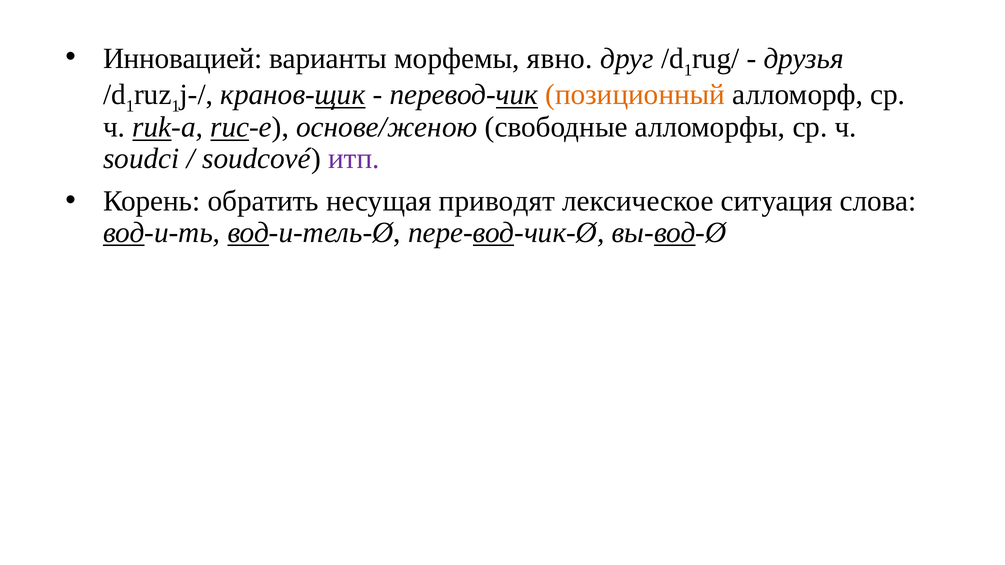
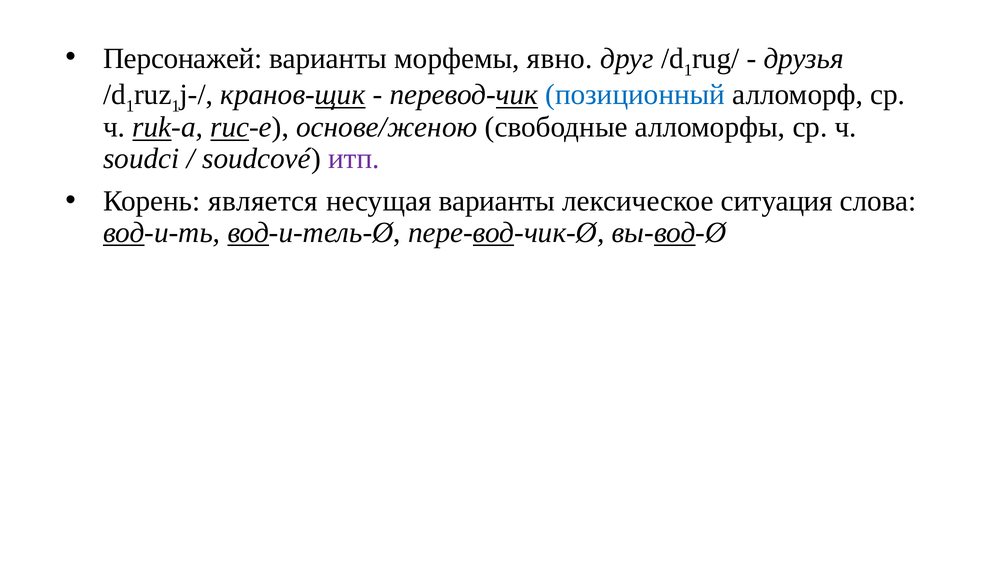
Инновацией: Инновацией -> Персонажей (183, 59)
позиционный colour: orange -> blue (635, 95)
обратить: обратить -> является (263, 201)
несущая приводят: приводят -> варианты (497, 201)
